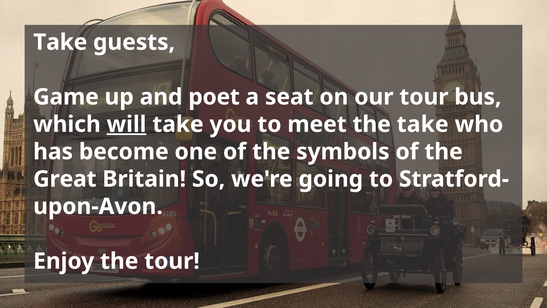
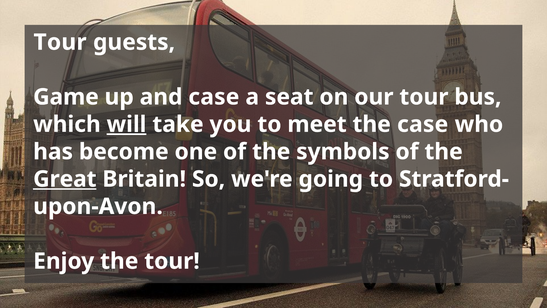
Take: Take -> Tour (60, 42)
and poet: poet -> case (214, 97)
the take: take -> case (423, 124)
Great underline: none -> present (65, 179)
